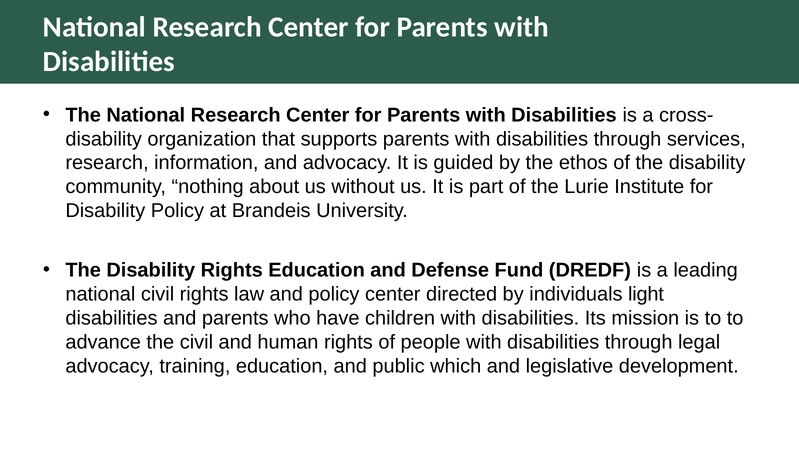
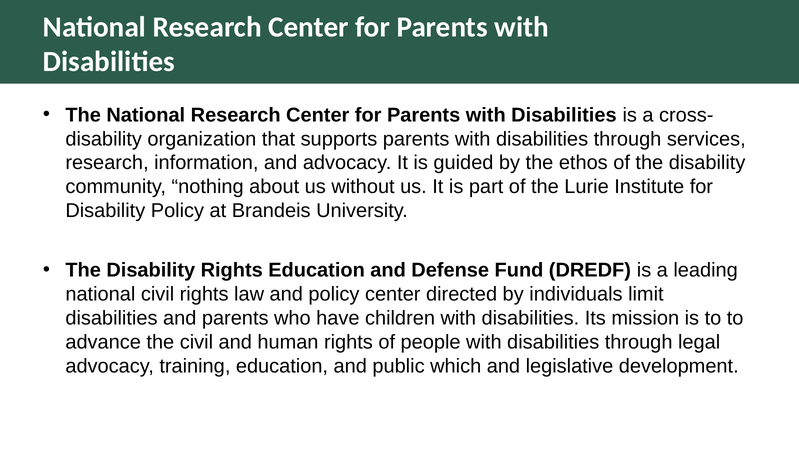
light: light -> limit (646, 295)
